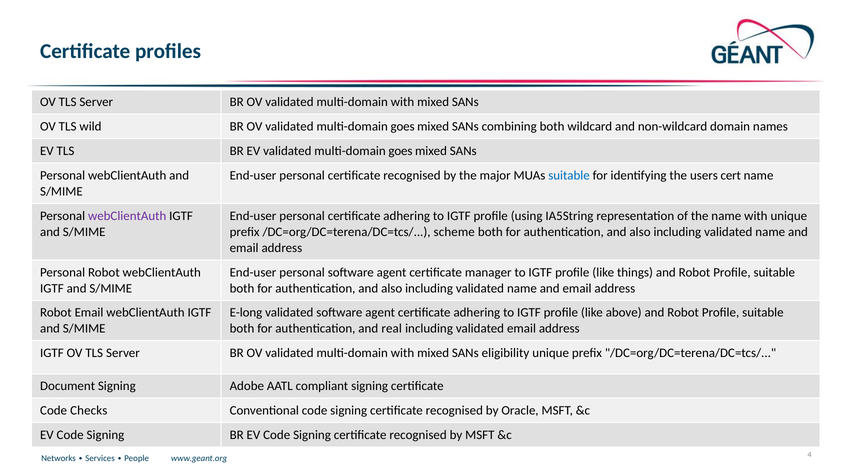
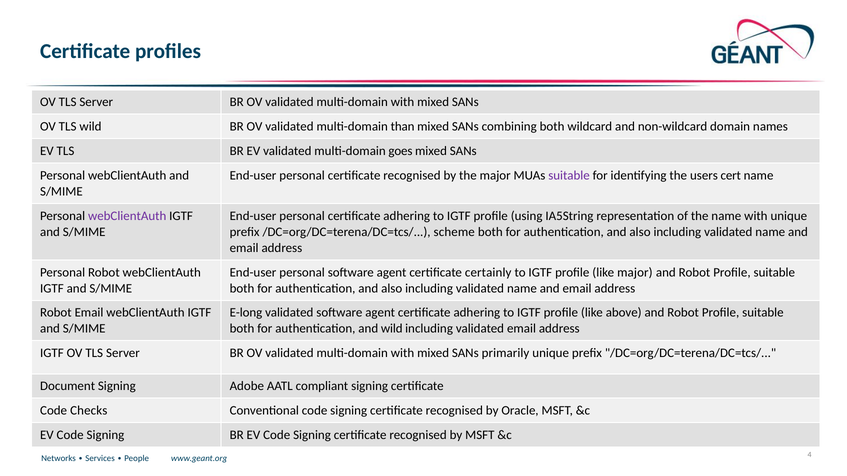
OV validated multi-domain goes: goes -> than (403, 127)
suitable colour: blue -> purple (569, 176)
manager: manager -> certainly (488, 273)
like things: things -> major (635, 273)
and real: real -> wild (392, 329)
eligibility: eligibility -> primarily (505, 353)
